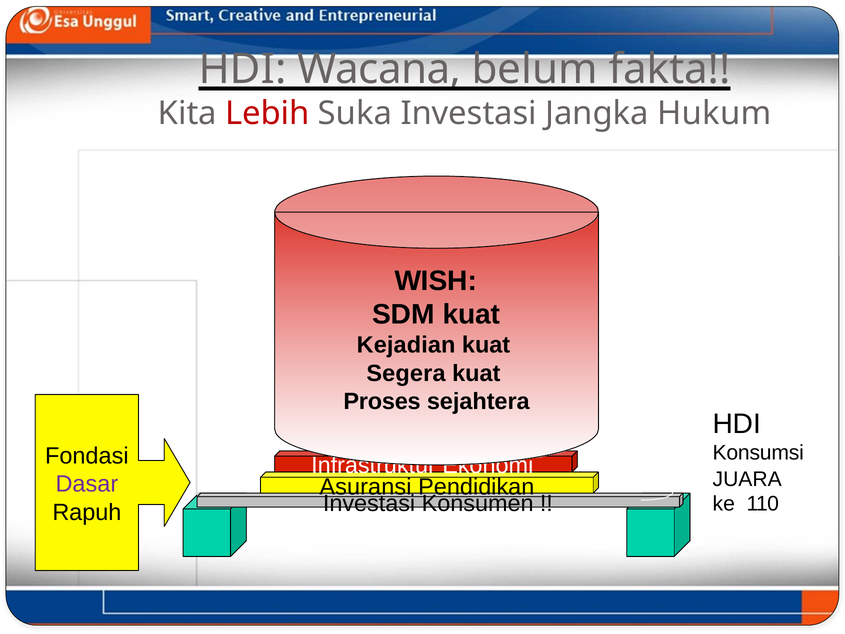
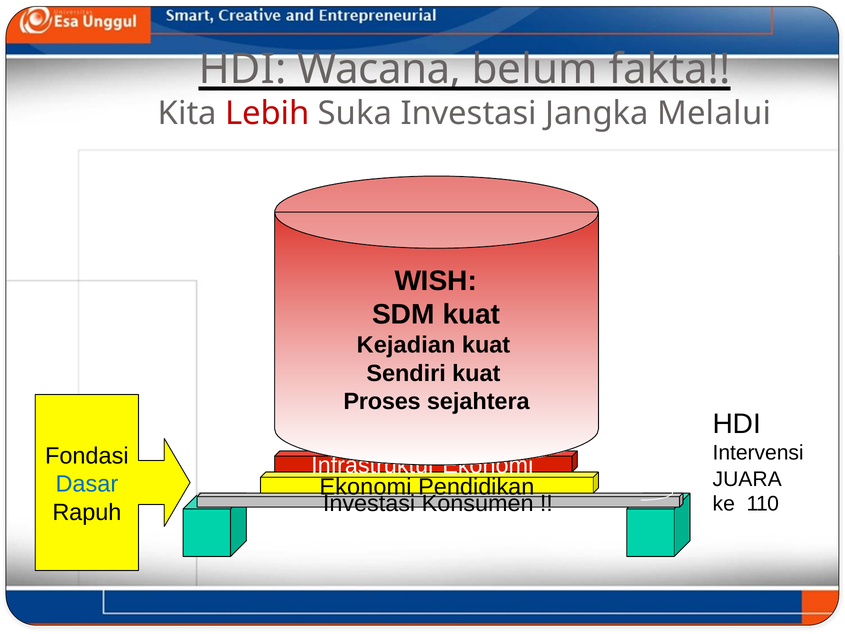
Hukum: Hukum -> Melalui (714, 114)
Segera: Segera -> Sendiri (406, 373)
Konsumsi: Konsumsi -> Intervensi (758, 453)
Dasar colour: purple -> blue (87, 484)
Asuransi: Asuransi -> Ekonomi (365, 487)
